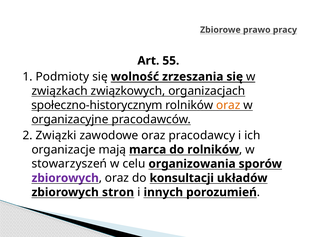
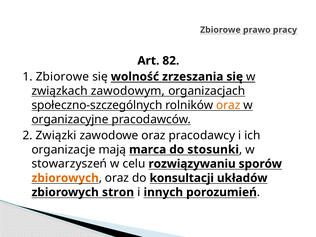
55: 55 -> 82 (171, 61)
1 Podmioty: Podmioty -> Zbiorowe (62, 77)
związkowych: związkowych -> zawodowym (128, 91)
społeczno-historycznym: społeczno-historycznym -> społeczno-szczególnych (97, 105)
do rolników: rolników -> stosunki (213, 150)
organizowania: organizowania -> rozwiązywaniu (192, 164)
zbiorowych colour: purple -> orange (65, 178)
